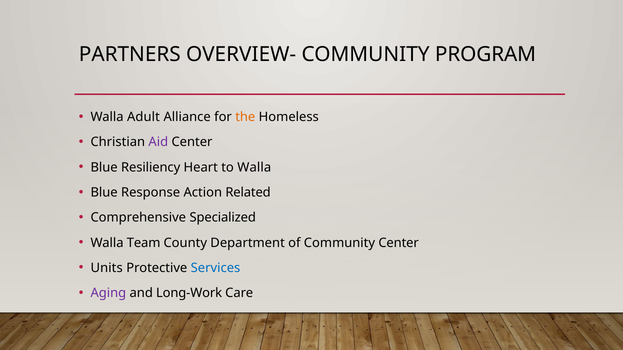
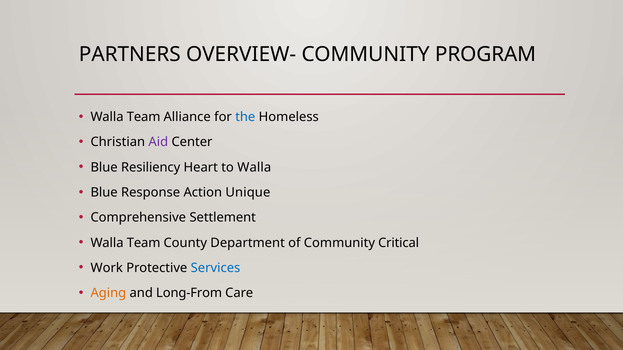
Adult: Adult -> Team (144, 117)
the colour: orange -> blue (245, 117)
Related: Related -> Unique (248, 193)
Specialized: Specialized -> Settlement (223, 218)
Community Center: Center -> Critical (399, 243)
Units: Units -> Work (107, 268)
Aging colour: purple -> orange (108, 293)
Long-Work: Long-Work -> Long-From (189, 293)
